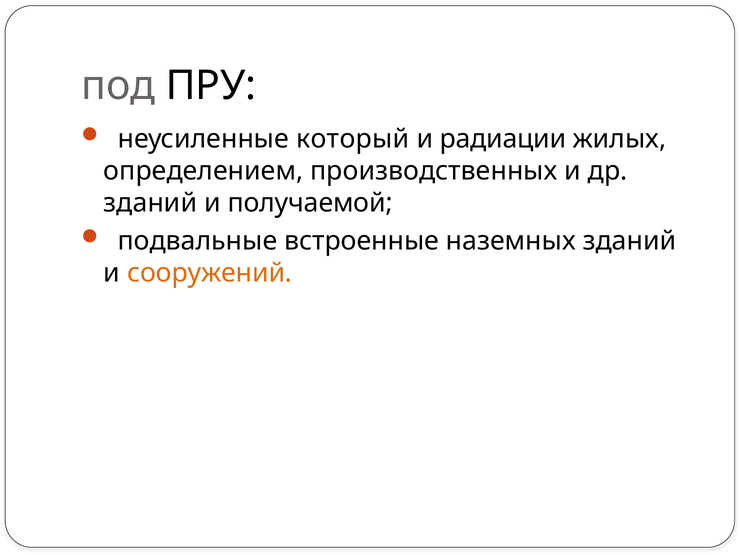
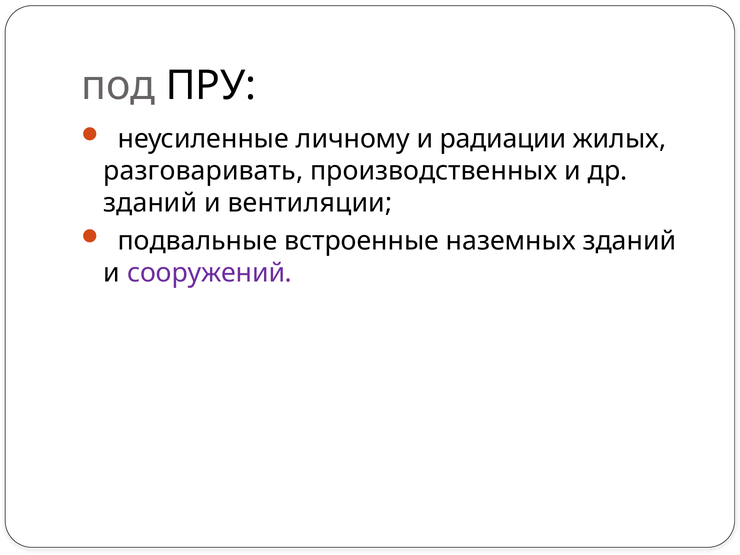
который: который -> личному (353, 139)
определением: определением -> разговаривать (203, 171)
получаемой: получаемой -> вентиляции (310, 203)
сооружений colour: orange -> purple (210, 273)
